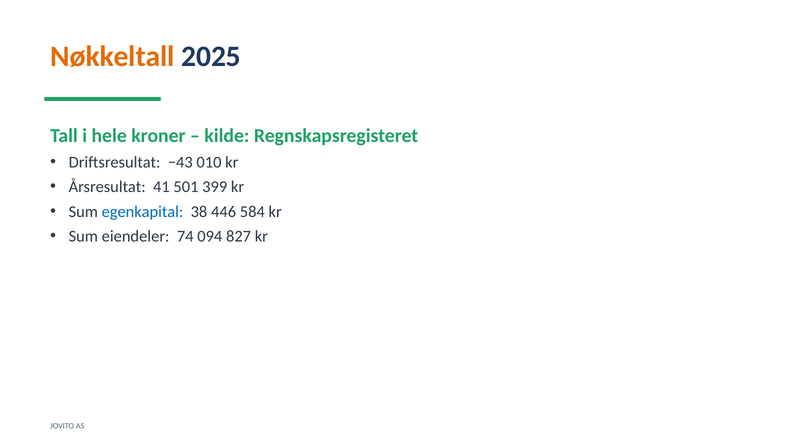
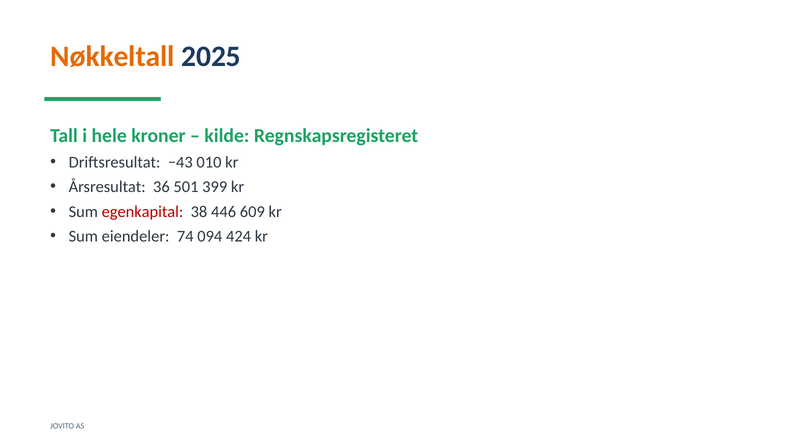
41: 41 -> 36 (161, 187)
egenkapital colour: blue -> red (143, 212)
584: 584 -> 609 (252, 212)
827: 827 -> 424 (239, 236)
